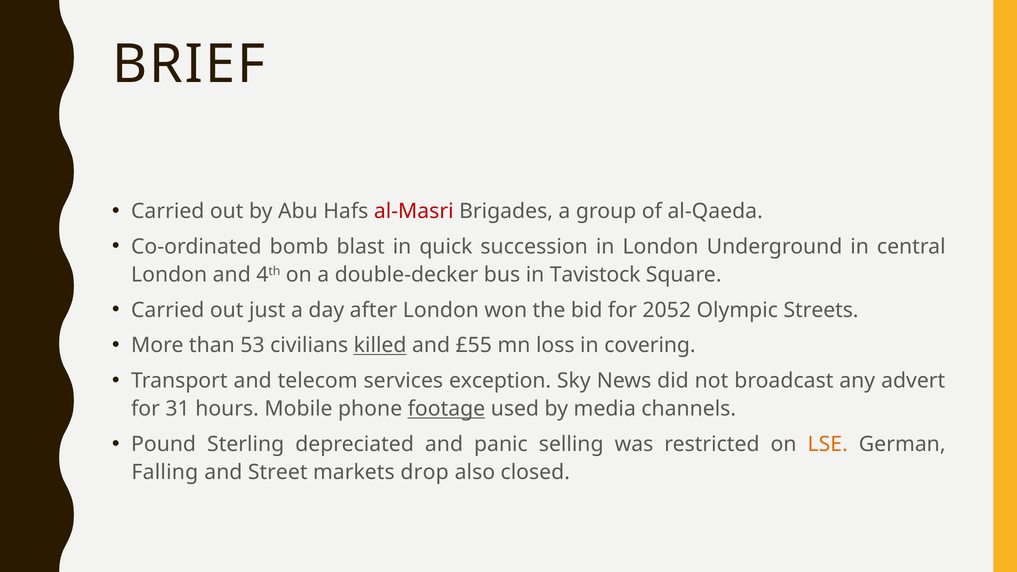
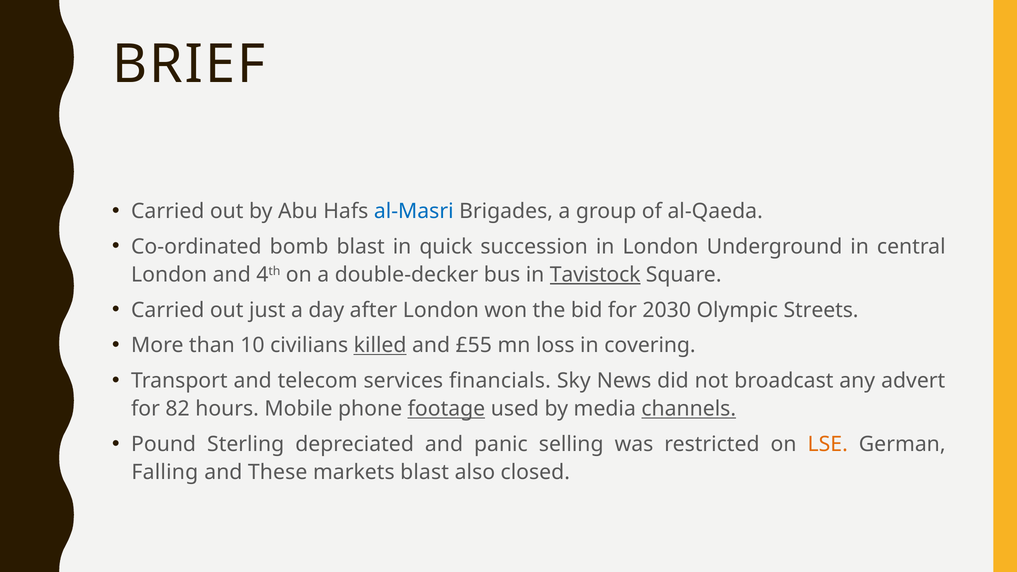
al-Masri colour: red -> blue (414, 211)
Tavistock underline: none -> present (595, 275)
2052: 2052 -> 2030 (667, 310)
53: 53 -> 10 (252, 345)
exception: exception -> financials (500, 381)
31: 31 -> 82 (178, 409)
channels underline: none -> present (689, 409)
Street: Street -> These (278, 472)
markets drop: drop -> blast (425, 472)
